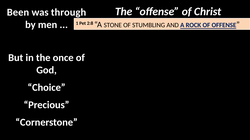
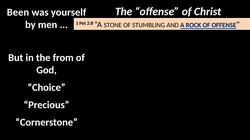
through: through -> yourself (69, 12)
once: once -> from (63, 58)
